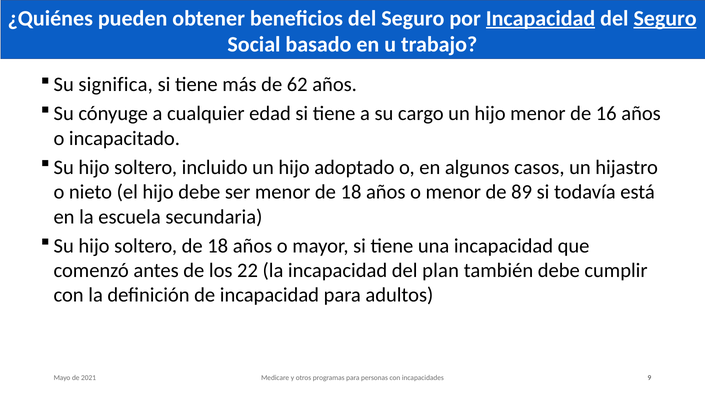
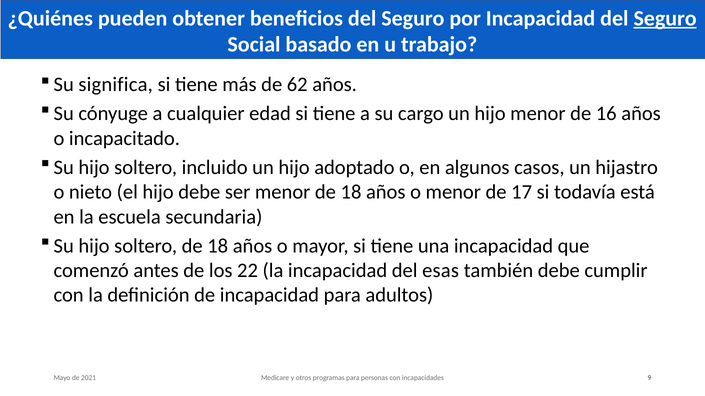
Incapacidad underline: present -> none (541, 18)
89: 89 -> 17 (522, 192)
plan: plan -> esas (441, 271)
